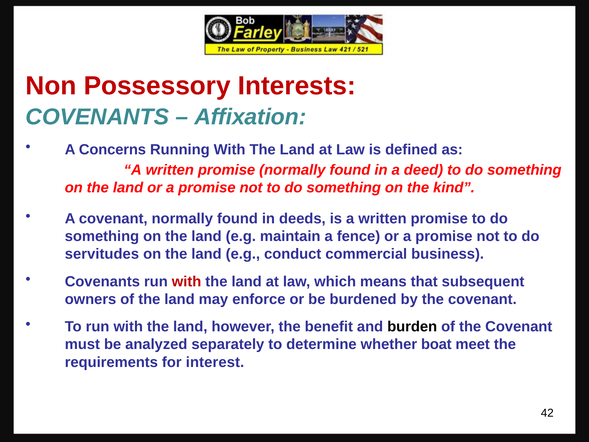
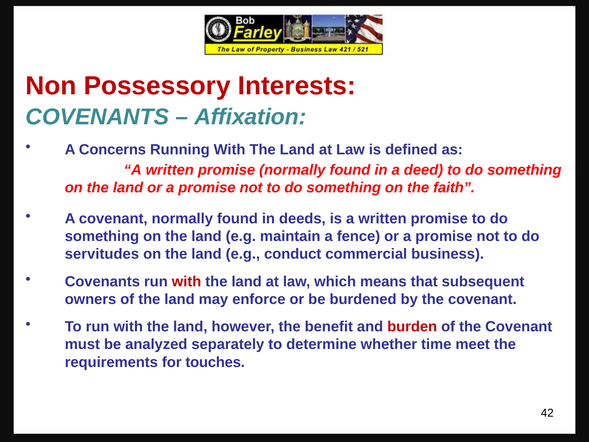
kind: kind -> faith (454, 188)
burden colour: black -> red (412, 327)
boat: boat -> time (436, 344)
interest: interest -> touches (215, 362)
